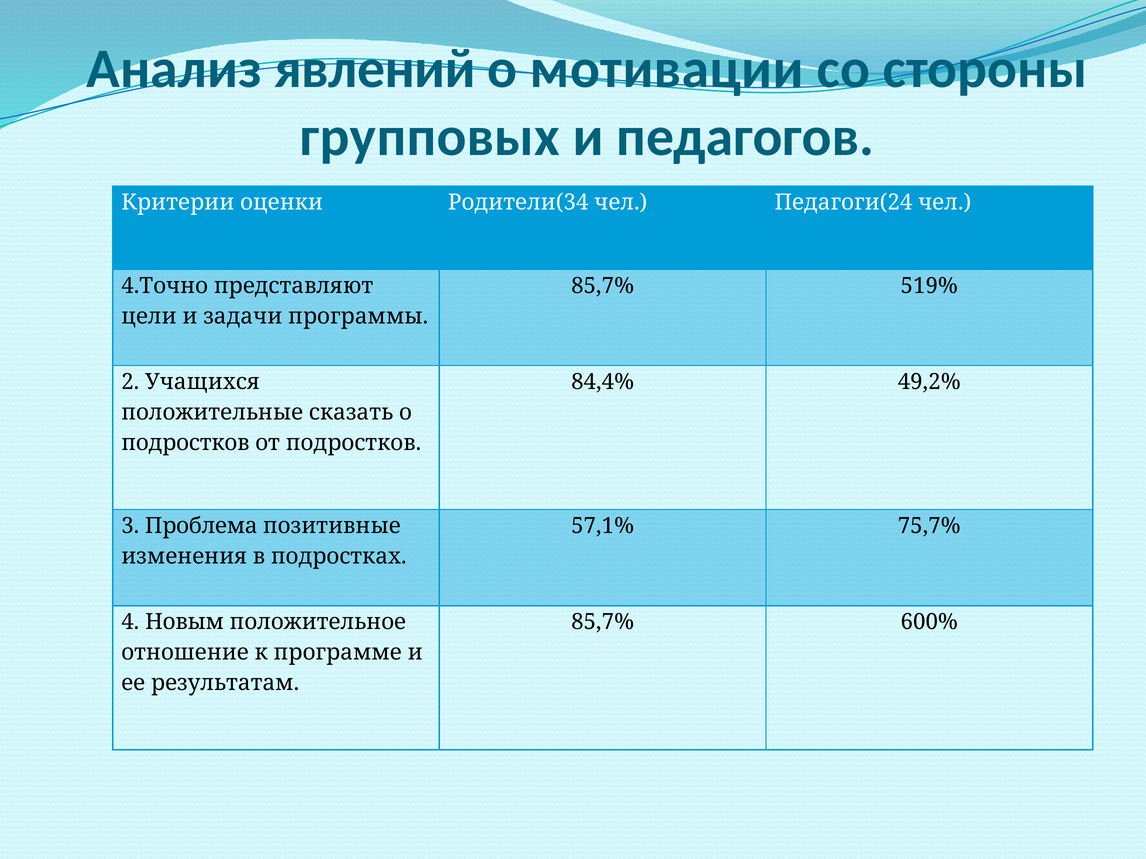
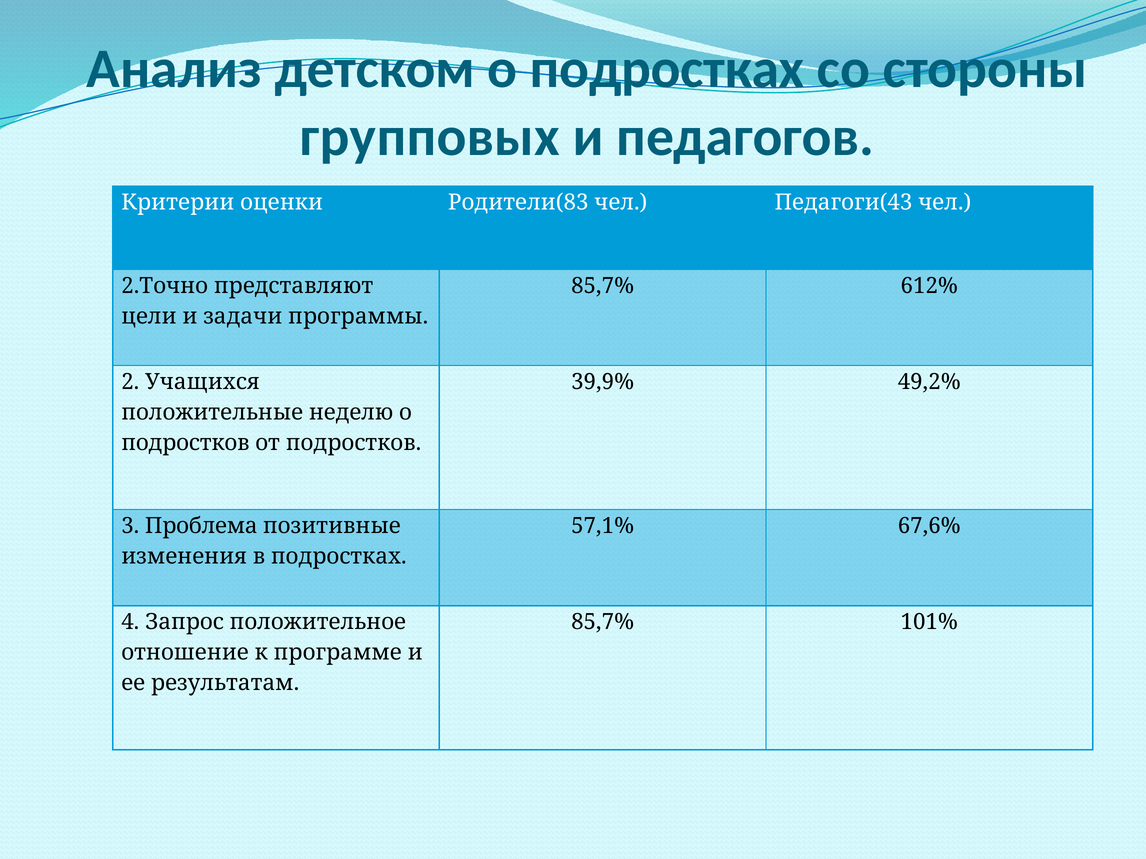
явлений: явлений -> детском (375, 69)
о мотивации: мотивации -> подростках (667, 69)
Родители(34: Родители(34 -> Родители(83 (518, 203)
Педагоги(24: Педагоги(24 -> Педагоги(43 (843, 203)
4.Точно: 4.Точно -> 2.Точно (165, 286)
519%: 519% -> 612% (929, 286)
84,4%: 84,4% -> 39,9% (603, 382)
сказать: сказать -> неделю (351, 413)
75,7%: 75,7% -> 67,6% (929, 526)
Новым: Новым -> Запрос (184, 622)
600%: 600% -> 101% (929, 622)
